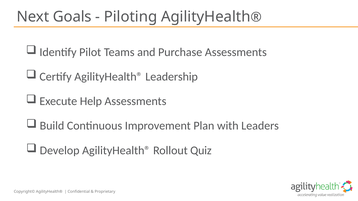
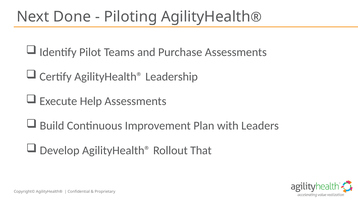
Goals: Goals -> Done (72, 17)
Quiz: Quiz -> That (201, 151)
